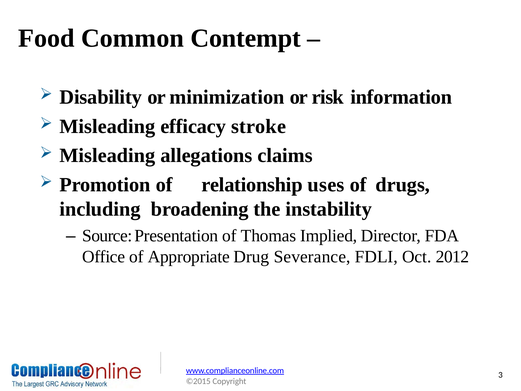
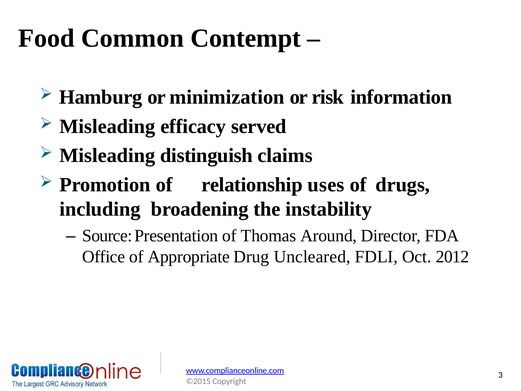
Disability: Disability -> Hamburg (101, 97)
stroke: stroke -> served (259, 126)
allegations: allegations -> distinguish (206, 155)
Implied: Implied -> Around (329, 236)
Severance: Severance -> Uncleared (312, 257)
